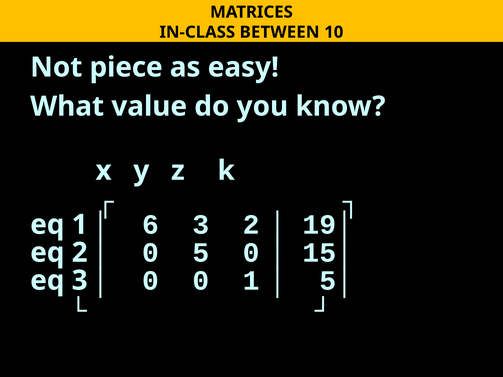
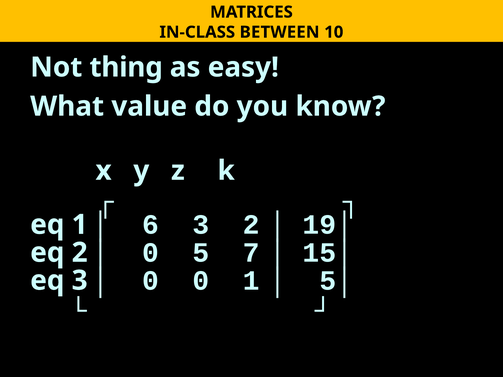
piece: piece -> thing (126, 67)
5 0: 0 -> 7 (251, 253)
